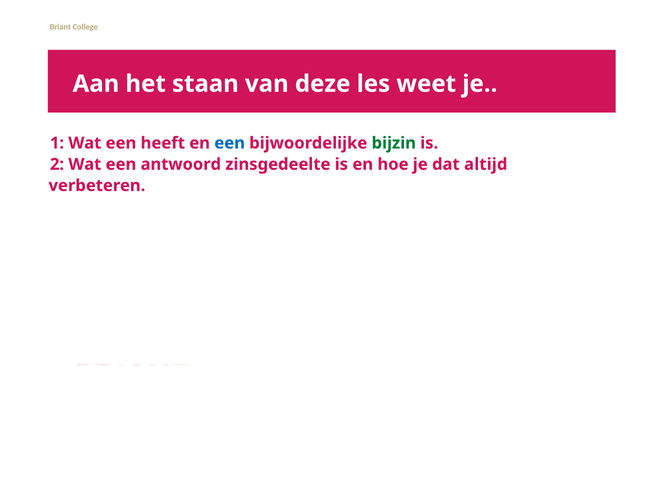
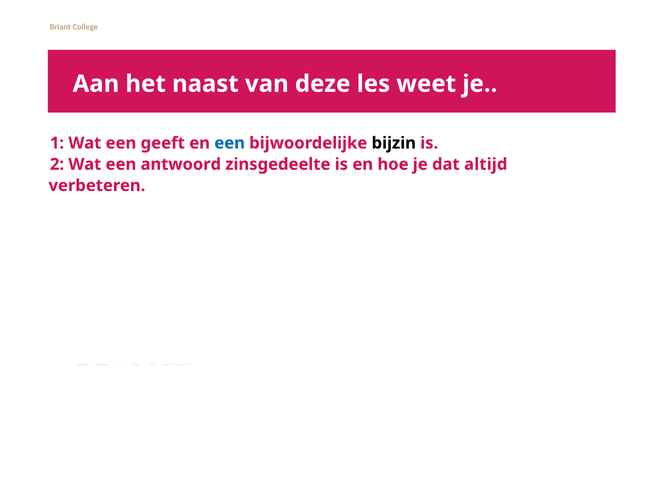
staan: staan -> naast (205, 84)
heeft: heeft -> geeft (163, 143)
bijzin colour: green -> black (394, 143)
